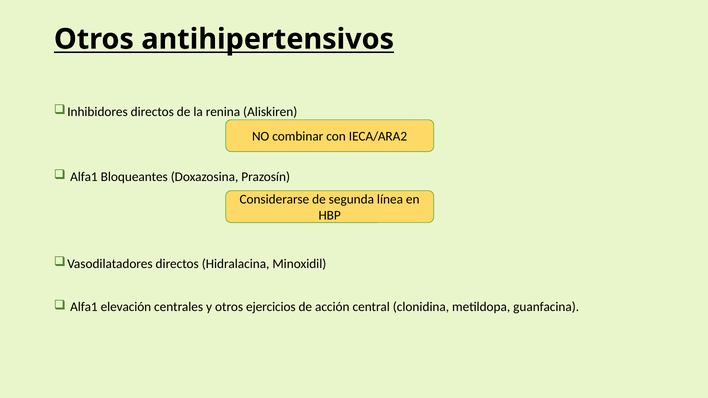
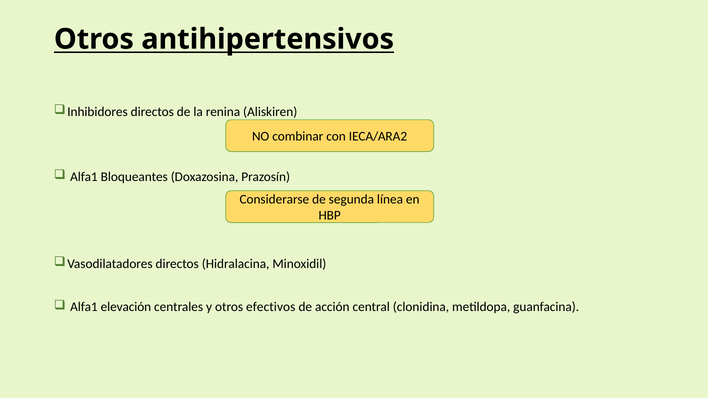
ejercicios: ejercicios -> efectivos (271, 307)
